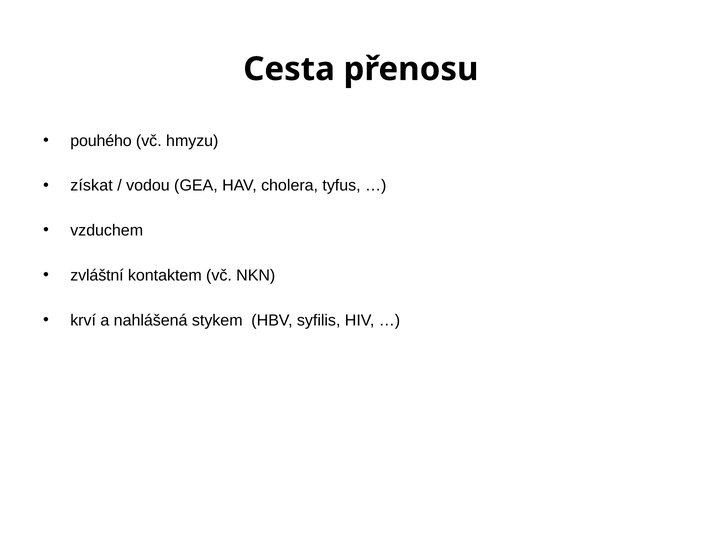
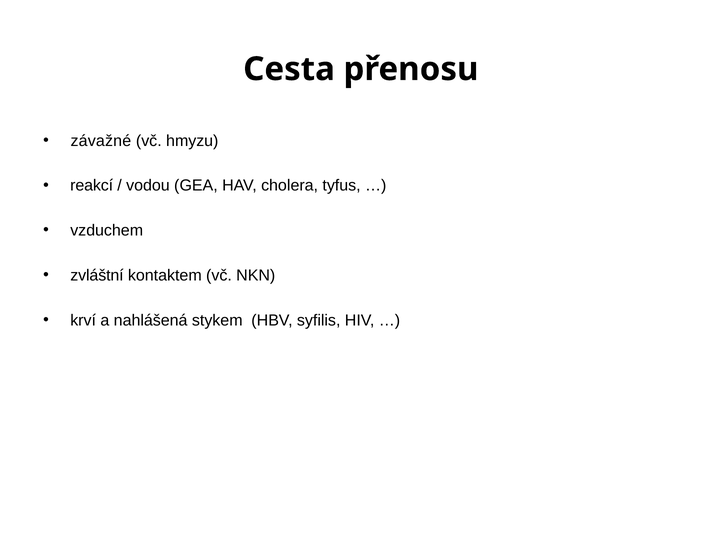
pouhého: pouhého -> závažné (101, 141)
získat: získat -> reakcí (92, 185)
